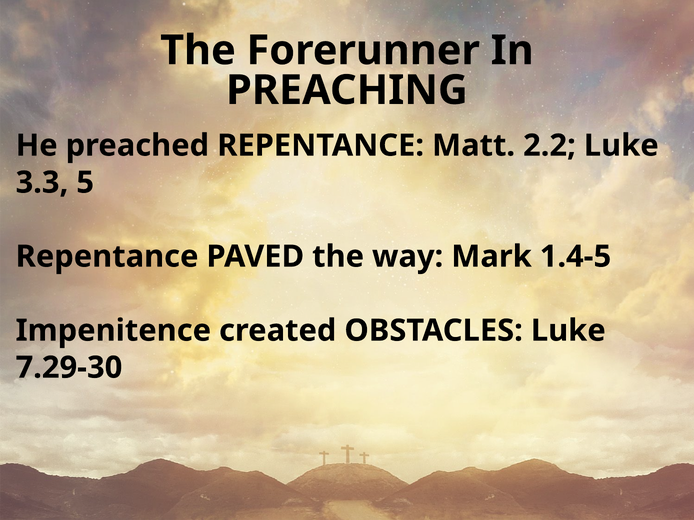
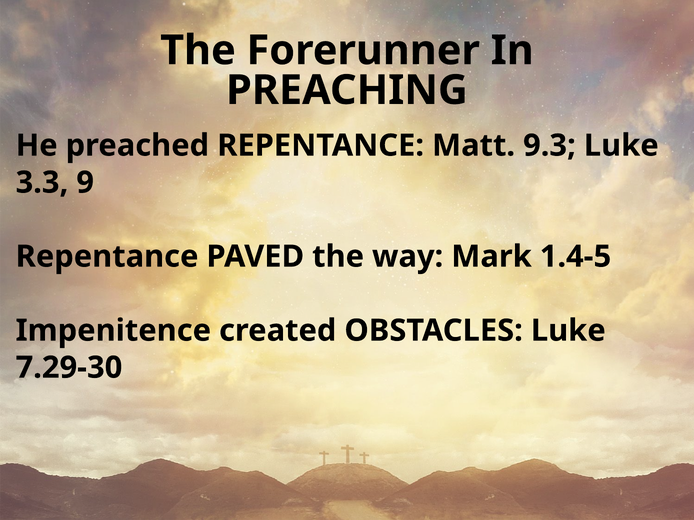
2.2: 2.2 -> 9.3 (549, 146)
5: 5 -> 9 (85, 183)
